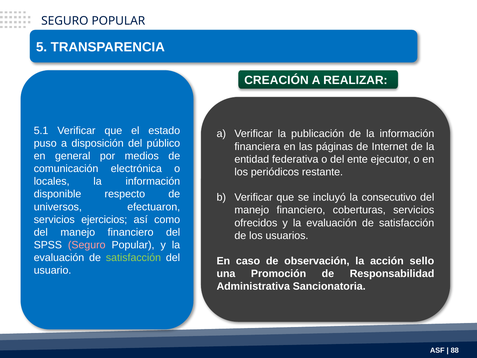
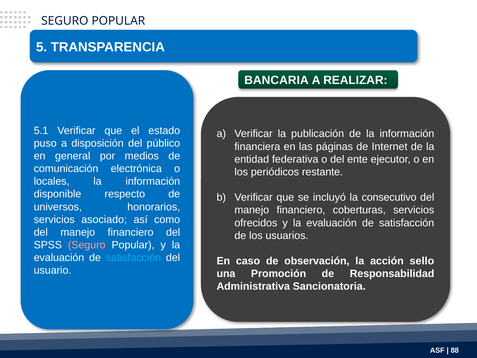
CREACIÓN: CREACIÓN -> BANCARIA (276, 80)
efectuaron: efectuaron -> honorarios (154, 207)
ejercicios: ejercicios -> asociado (104, 219)
satisfacción colour: light green -> light blue (133, 258)
